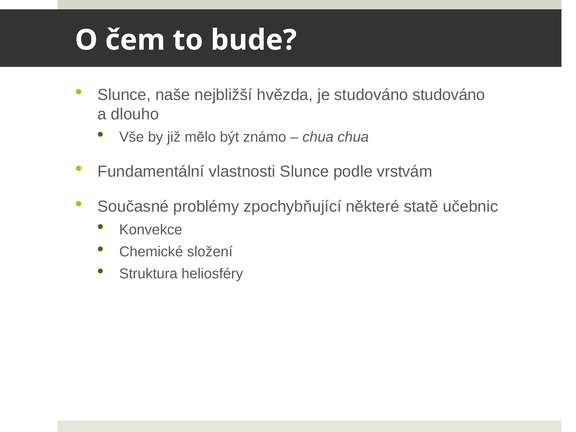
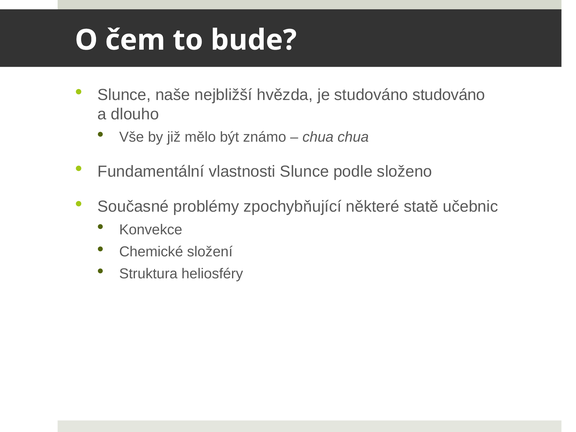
vrstvám: vrstvám -> složeno (405, 171)
